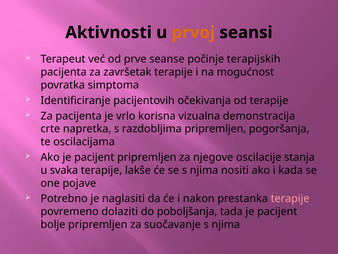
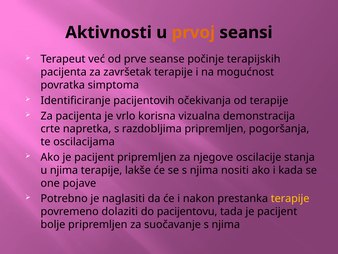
u svaka: svaka -> njima (64, 170)
terapije colour: pink -> yellow (290, 198)
poboljšanja: poboljšanja -> pacijentovu (187, 211)
